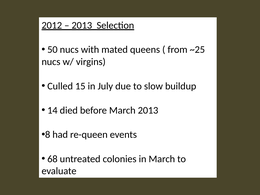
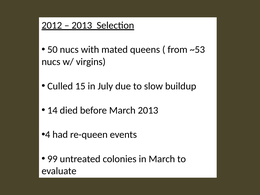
~25: ~25 -> ~53 (197, 50)
8: 8 -> 4 (48, 135)
68: 68 -> 99 (52, 159)
